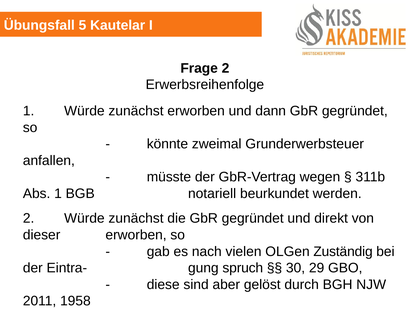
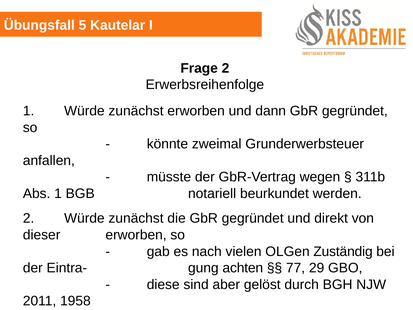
spruch: spruch -> achten (243, 268)
30: 30 -> 77 (296, 268)
